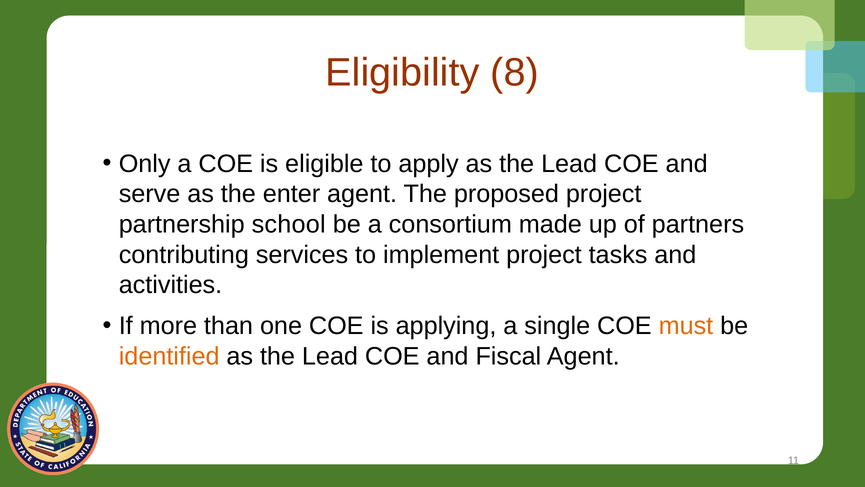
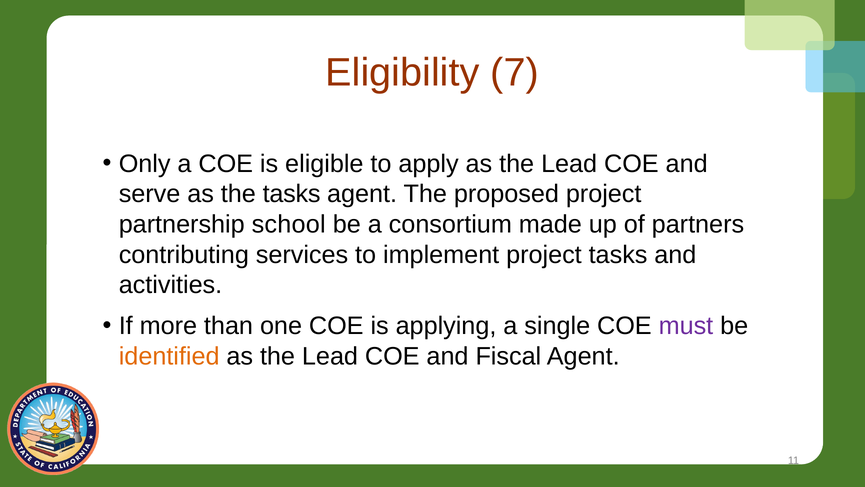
8: 8 -> 7 (515, 73)
the enter: enter -> tasks (292, 194)
must colour: orange -> purple (686, 326)
